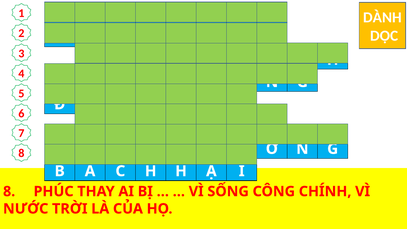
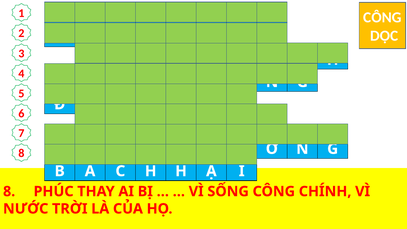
DÀNH: DÀNH -> CÔNG (382, 17)
